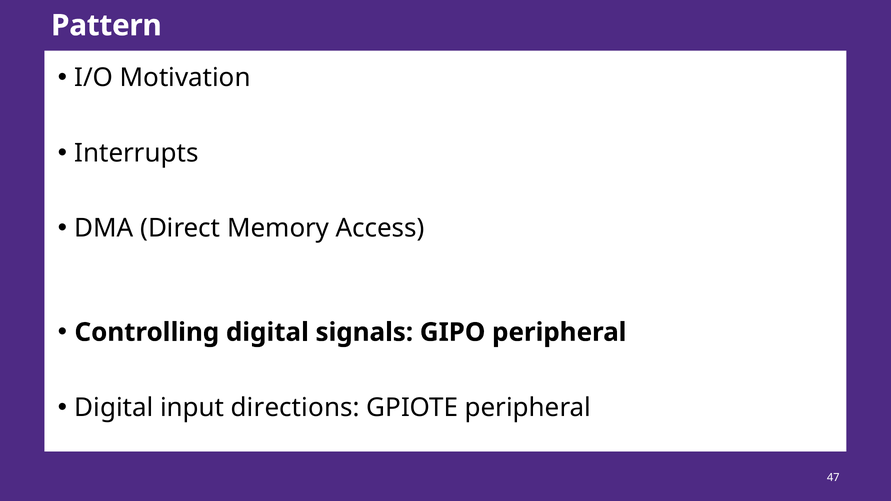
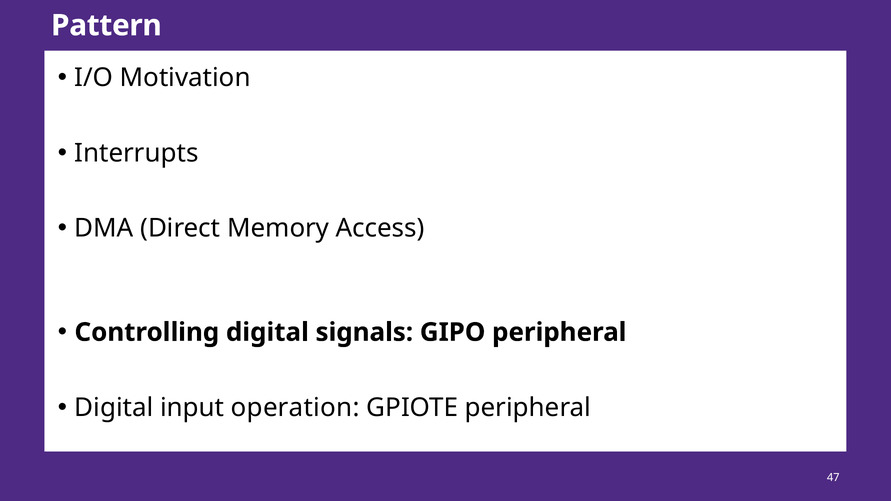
directions: directions -> operation (295, 408)
